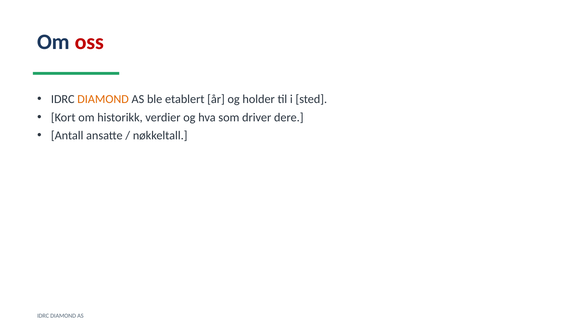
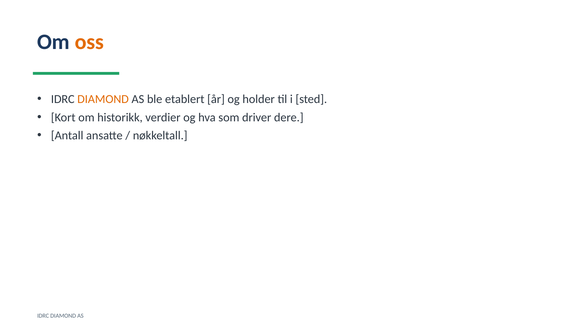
oss colour: red -> orange (89, 42)
